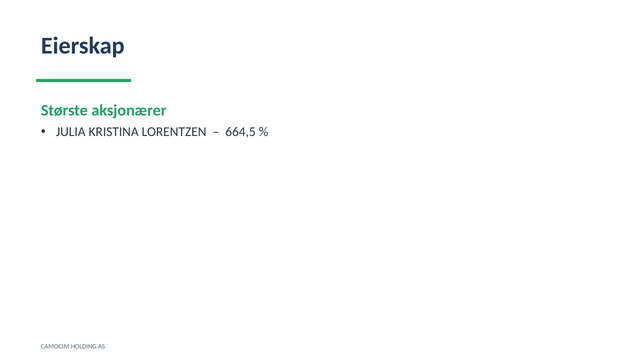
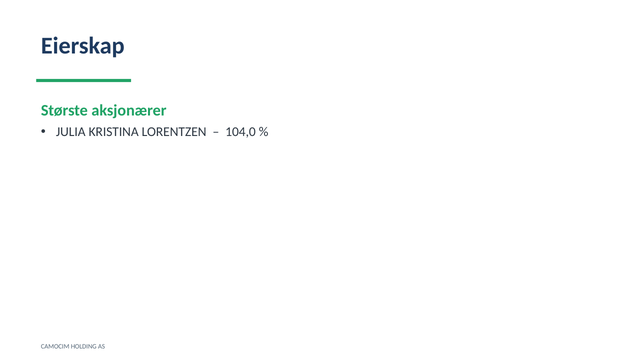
664,5: 664,5 -> 104,0 (241, 132)
